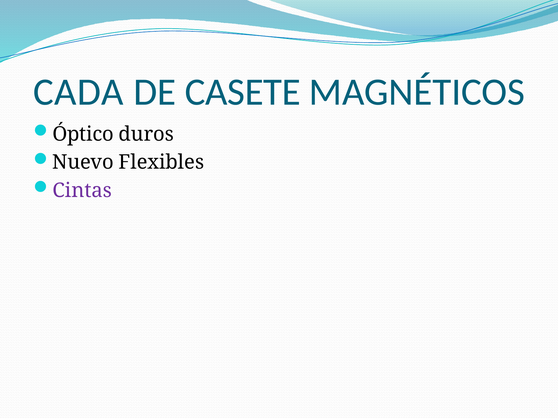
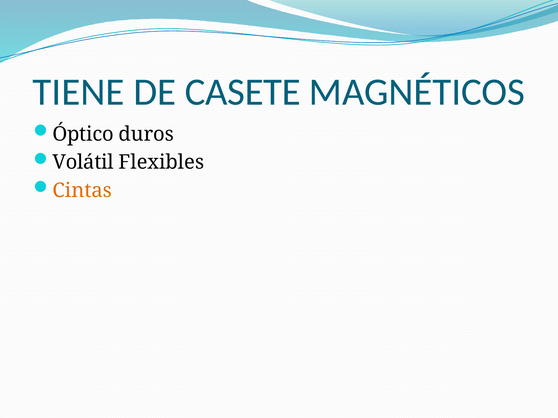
CADA: CADA -> TIENE (79, 92)
Nuevo: Nuevo -> Volátil (83, 163)
Cintas colour: purple -> orange (82, 191)
